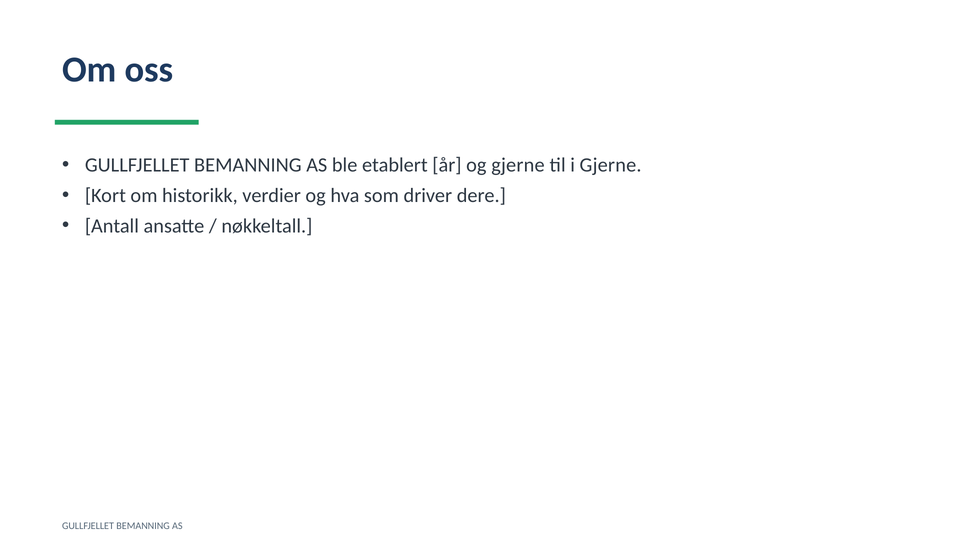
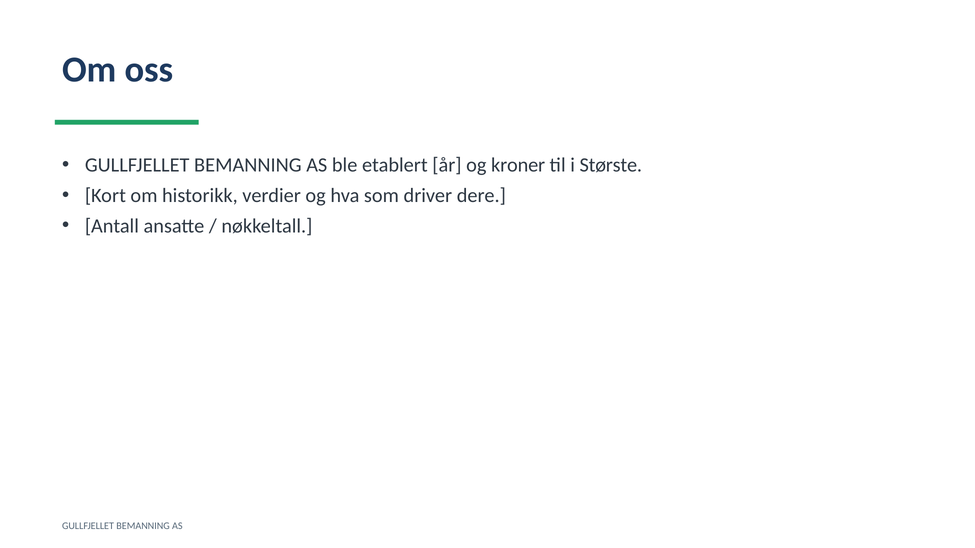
og gjerne: gjerne -> kroner (518, 165)
i Gjerne: Gjerne -> Største (611, 165)
